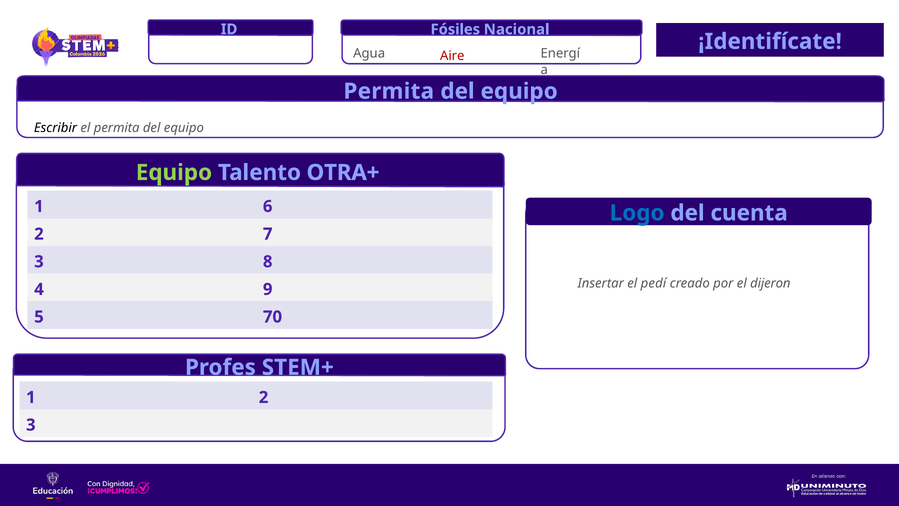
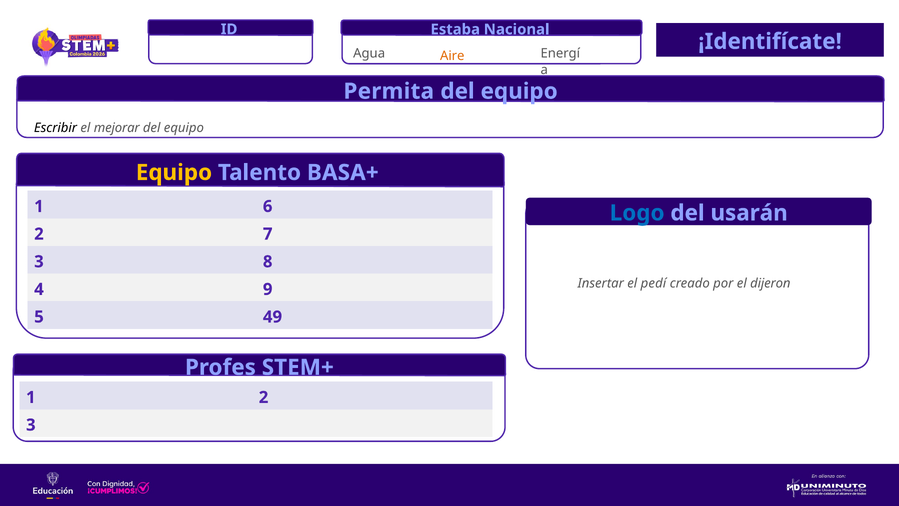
Fósiles: Fósiles -> Estaba (455, 29)
Aire colour: red -> orange (452, 56)
el permita: permita -> mejorar (117, 128)
Equipo colour: light green -> yellow (174, 172)
OTRA+: OTRA+ -> BASA+ (343, 172)
cuenta: cuenta -> usarán (749, 213)
70: 70 -> 49 (272, 317)
